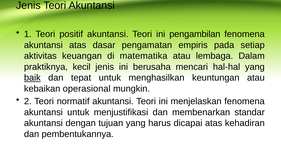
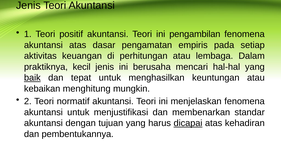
matematika: matematika -> perhitungan (144, 56)
operasional: operasional -> menghitung (87, 89)
dicapai underline: none -> present (188, 123)
